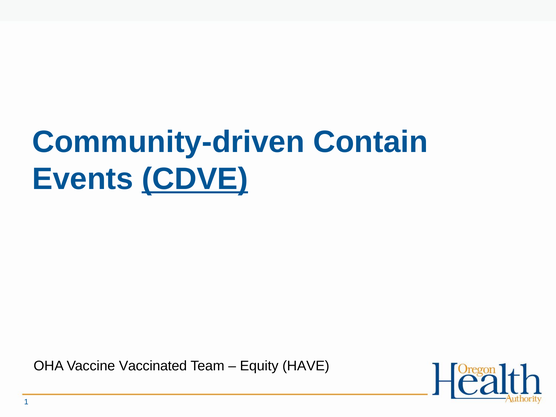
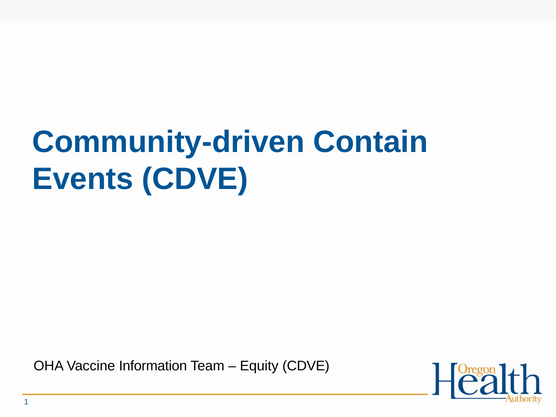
CDVE underline: present -> none (195, 179)
Vaccinated: Vaccinated -> Information (153, 366)
Equity HAVE: HAVE -> CDVE (306, 366)
